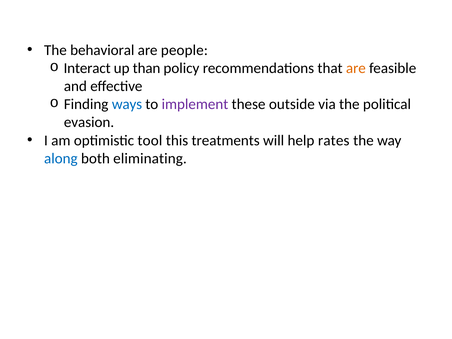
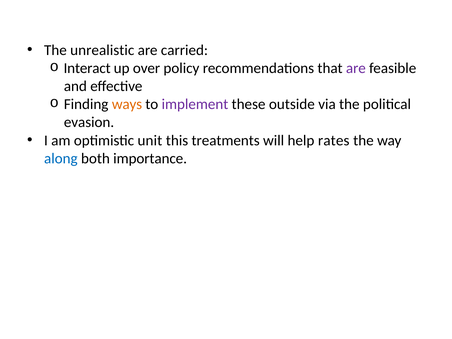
behavioral: behavioral -> unrealistic (102, 50)
people: people -> carried (184, 50)
than: than -> over (147, 68)
are colour: orange -> purple (356, 68)
ways colour: blue -> orange (127, 104)
tool: tool -> unit (150, 140)
eliminating: eliminating -> importance (150, 159)
